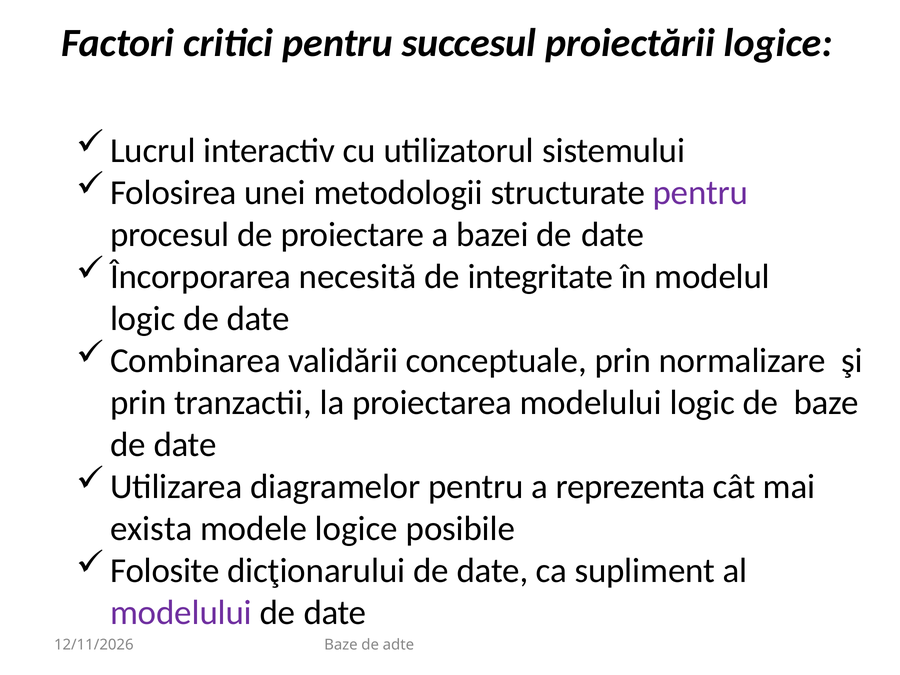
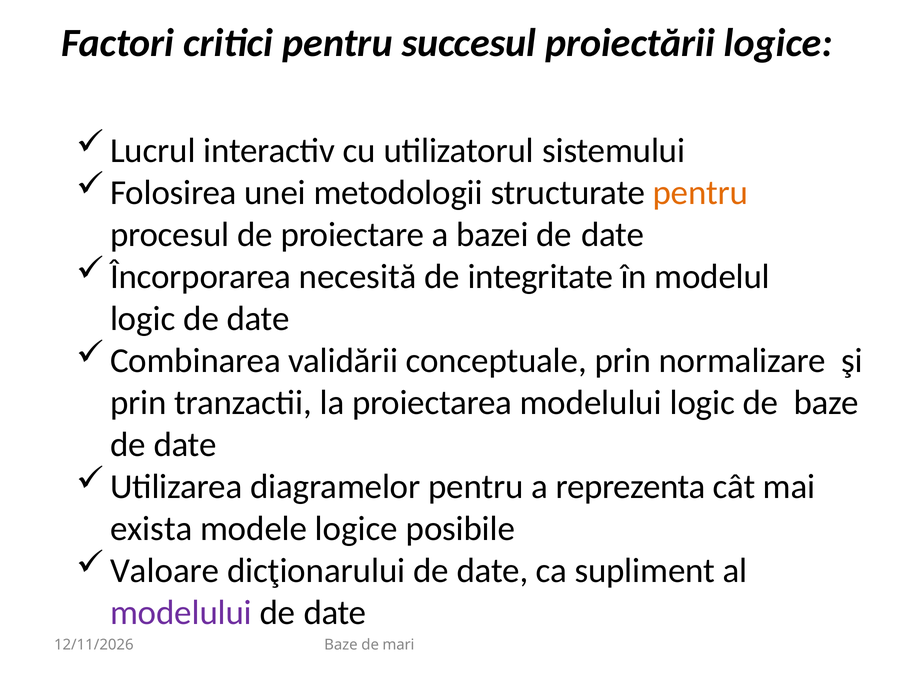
pentru colour: purple -> orange (700, 193)
Folosite: Folosite -> Valoare (165, 571)
adte: adte -> mari (398, 645)
